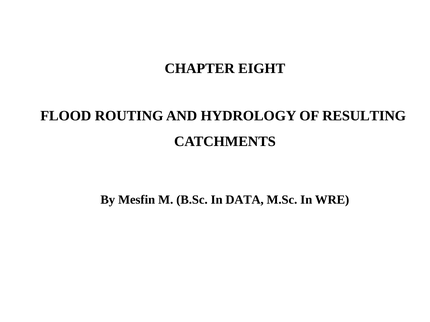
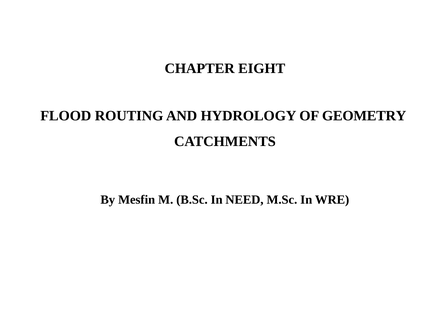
RESULTING: RESULTING -> GEOMETRY (364, 116)
DATA: DATA -> NEED (244, 200)
